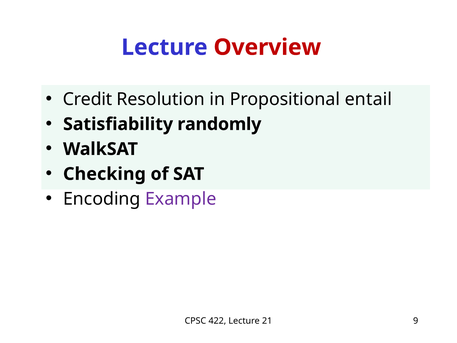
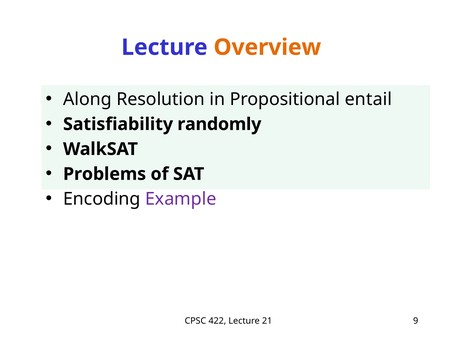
Overview colour: red -> orange (267, 47)
Credit: Credit -> Along (87, 99)
Checking: Checking -> Problems (105, 174)
